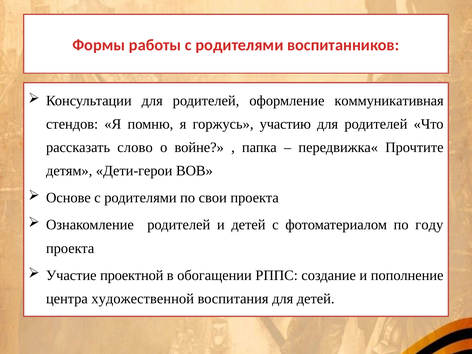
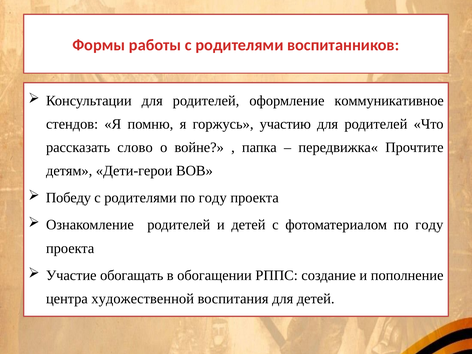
коммуникативная: коммуникативная -> коммуникативное (389, 101)
Основе: Основе -> Победу (68, 198)
родителями по свои: свои -> году (213, 198)
проектной: проектной -> обогащать (132, 275)
